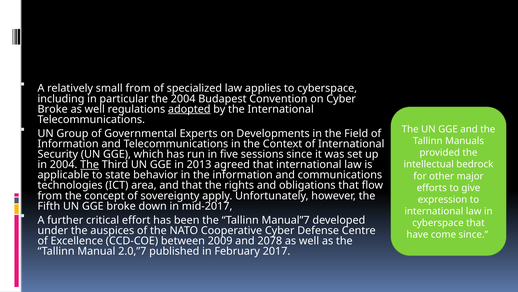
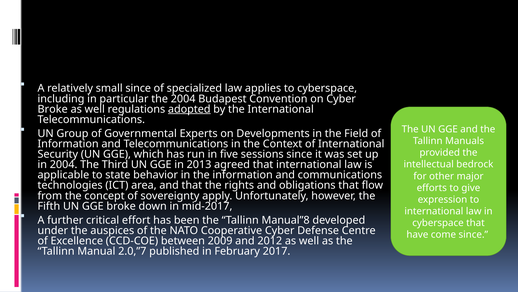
small from: from -> since (138, 88)
The underline: present -> none (90, 165)
Manual”7: Manual”7 -> Manual”8 (286, 220)
2078: 2078 -> 2012 (270, 241)
